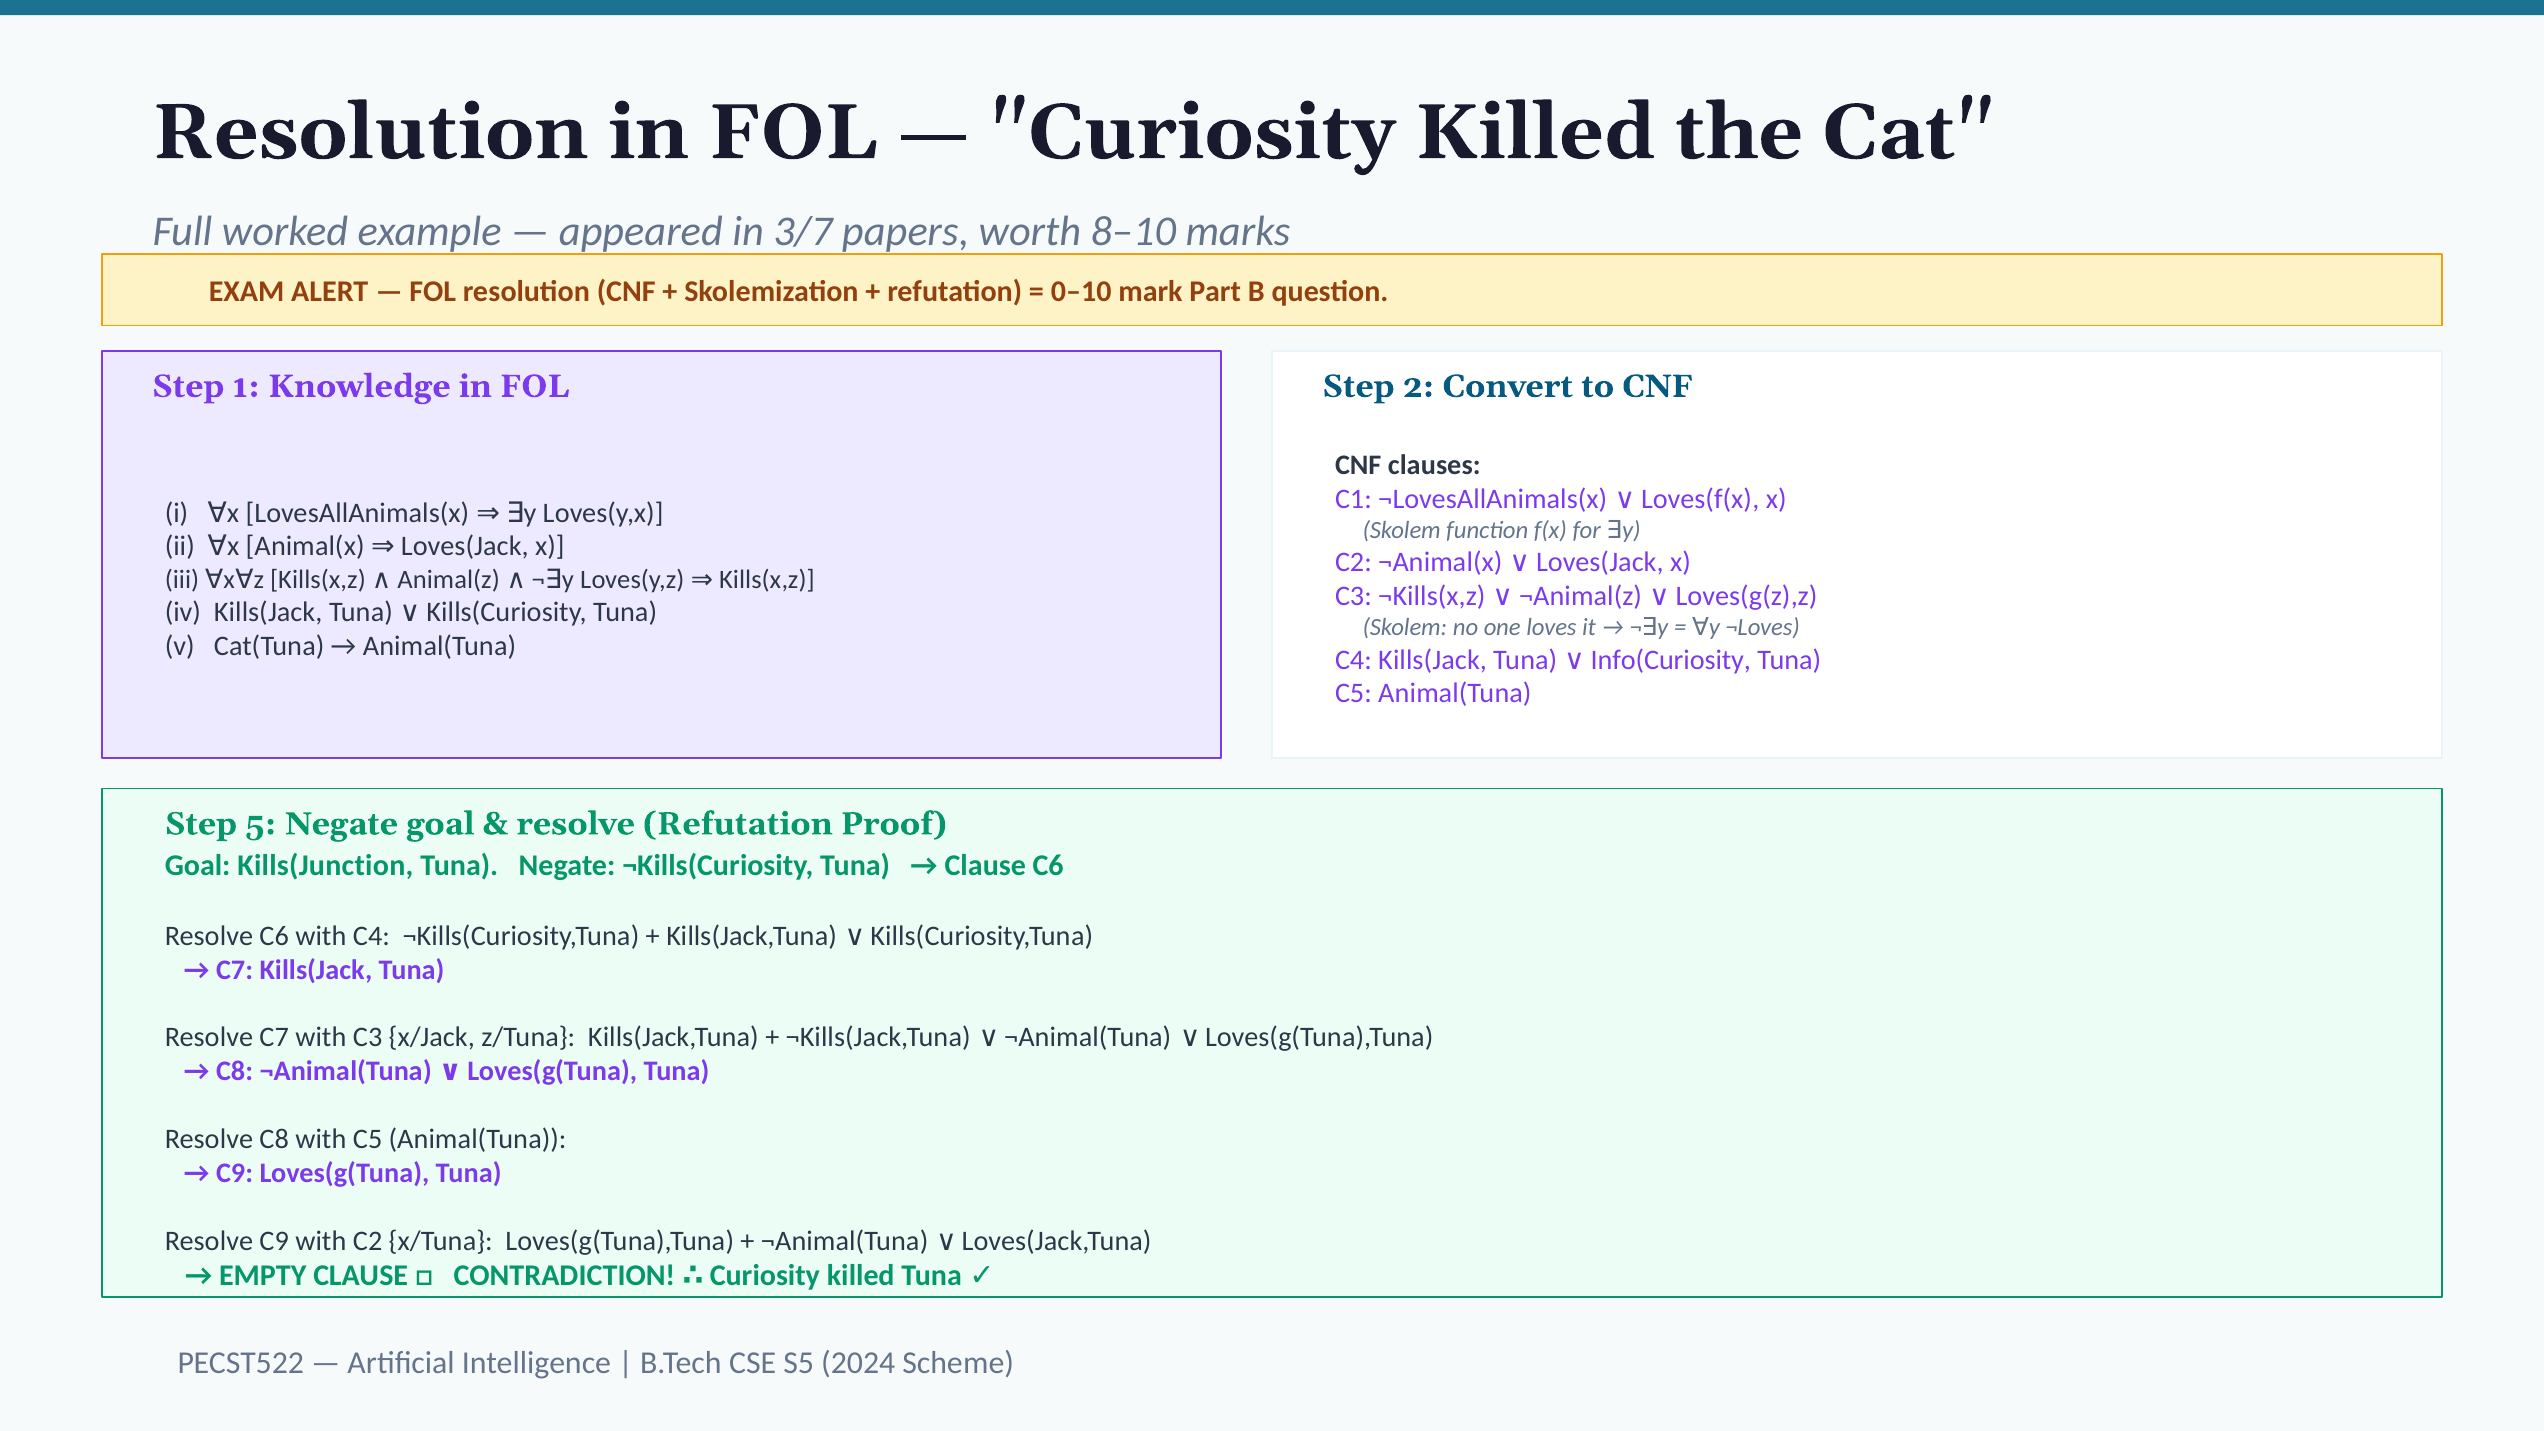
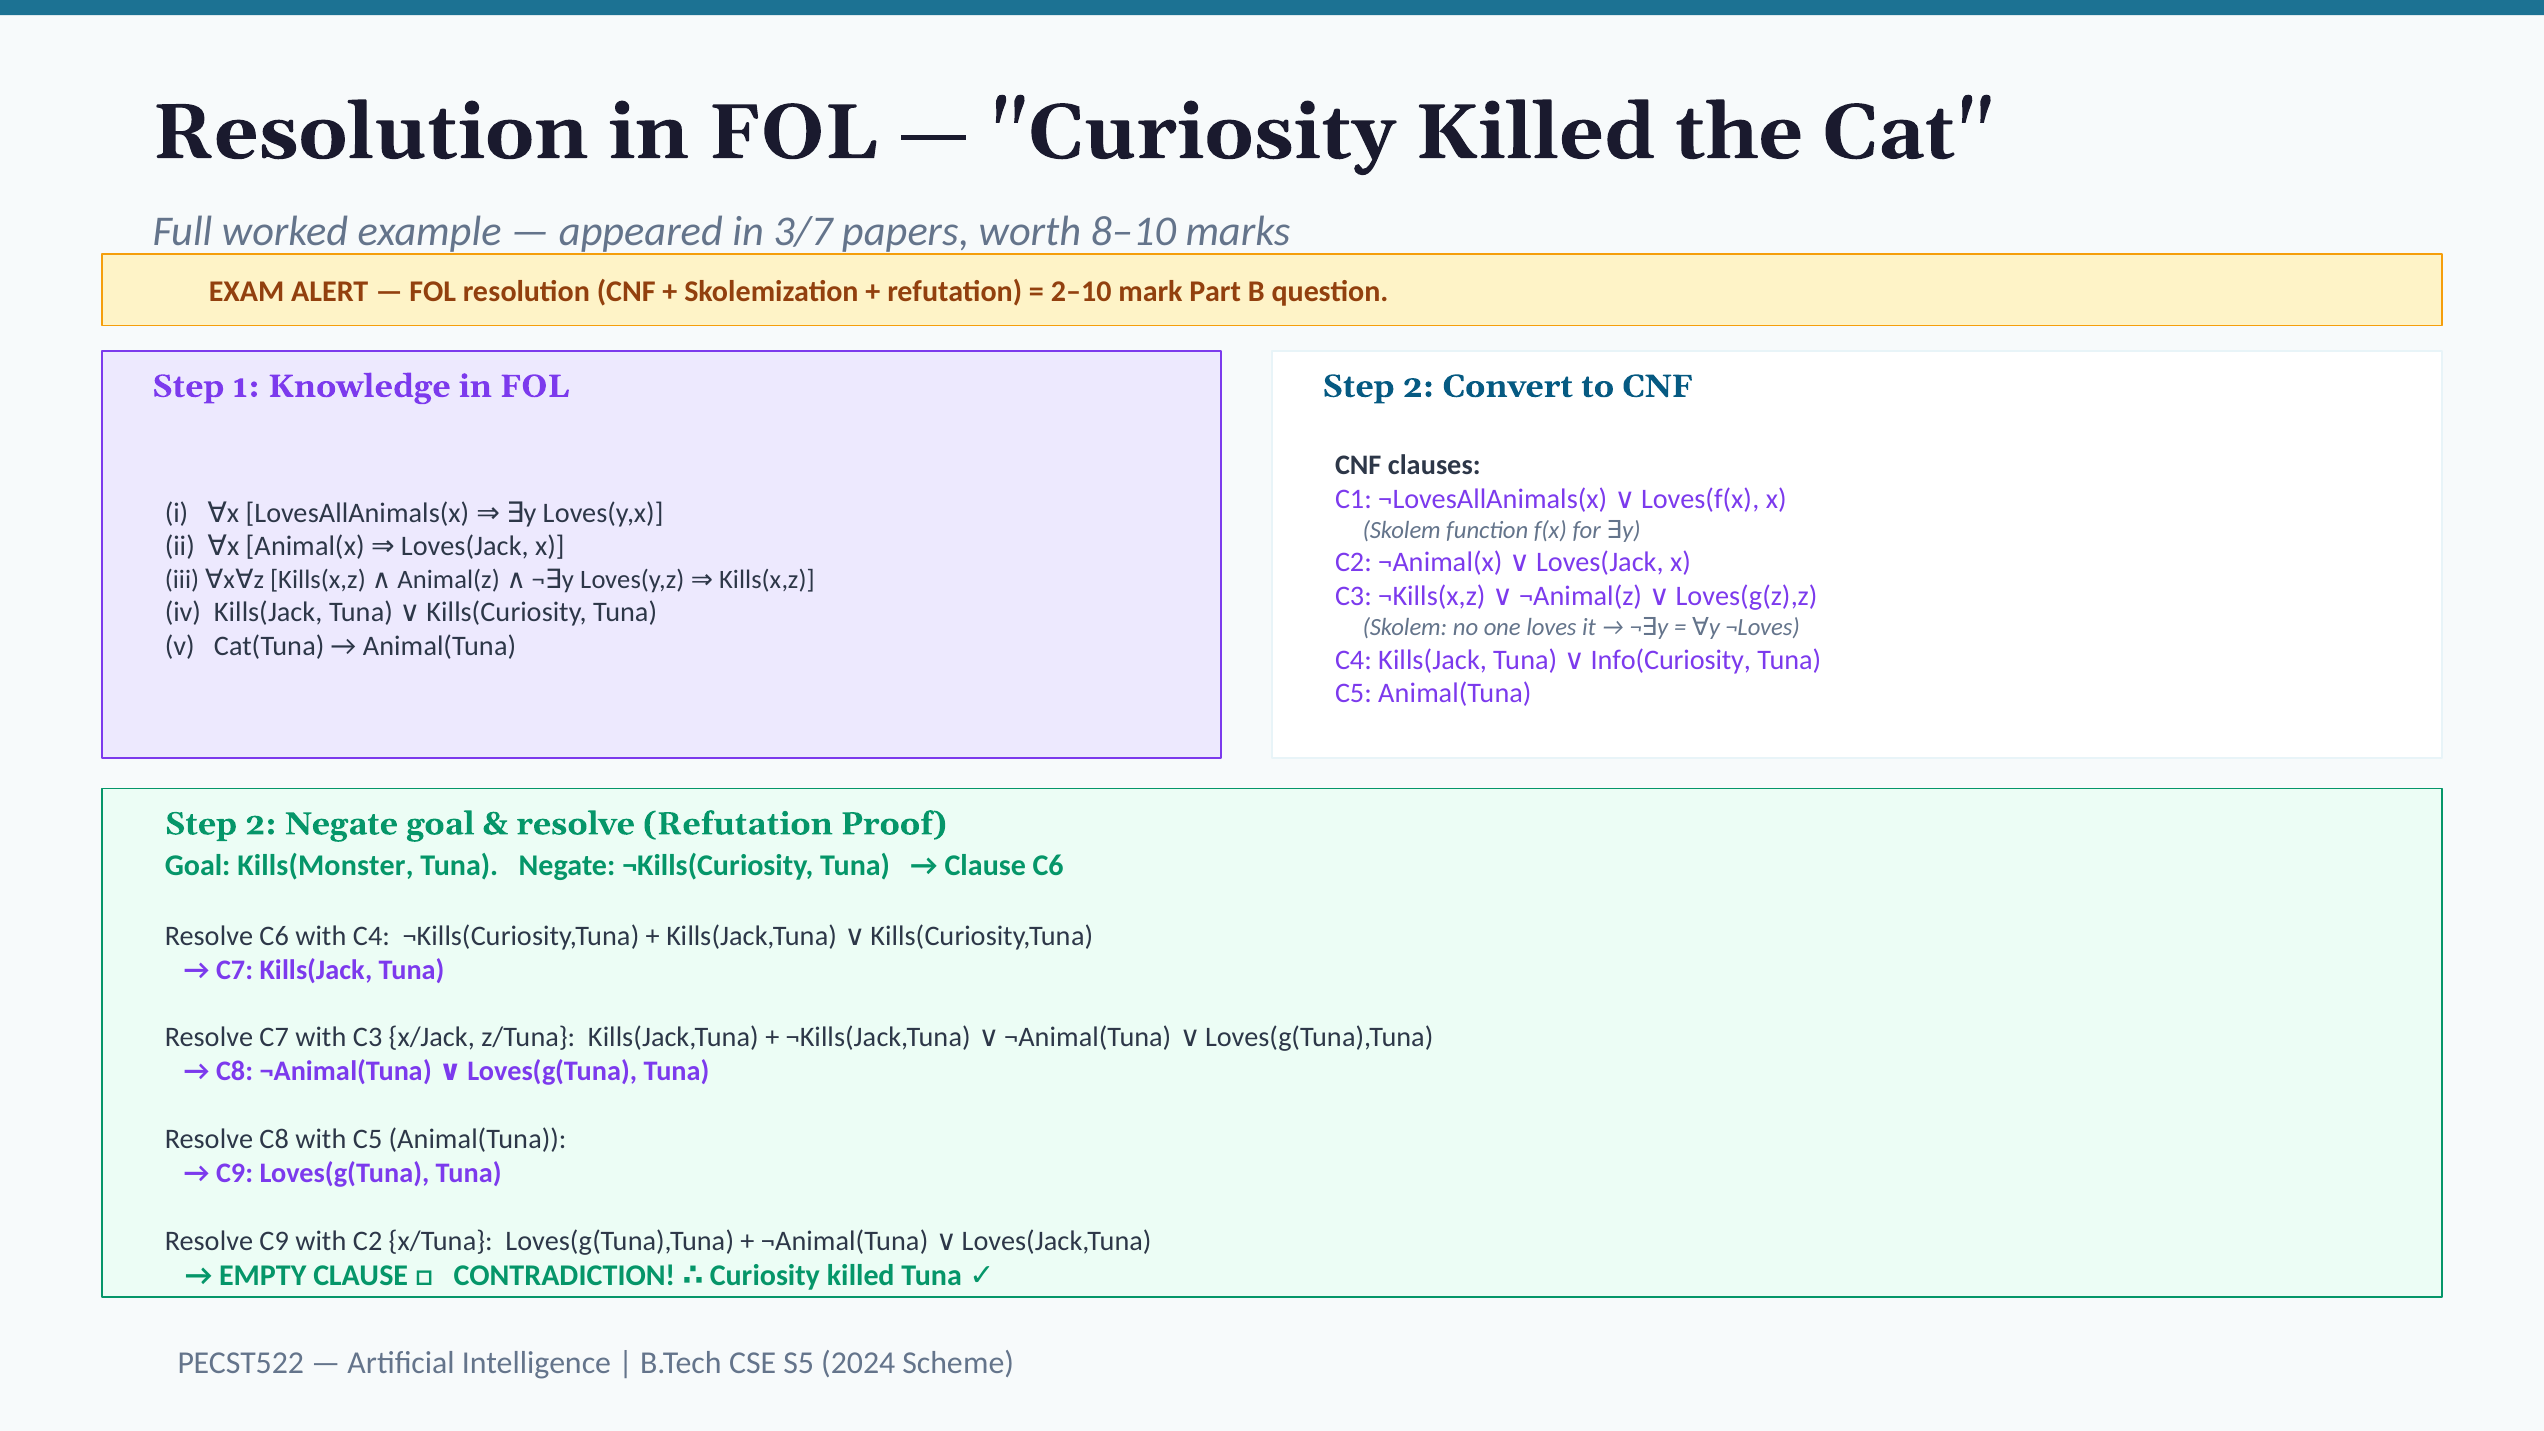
0–10: 0–10 -> 2–10 (1081, 292)
5: 5 -> 2 (261, 824)
Kills(Junction: Kills(Junction -> Kills(Monster (325, 865)
